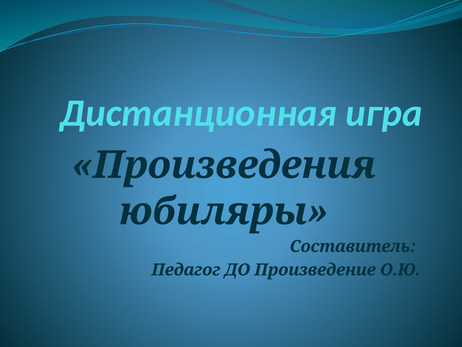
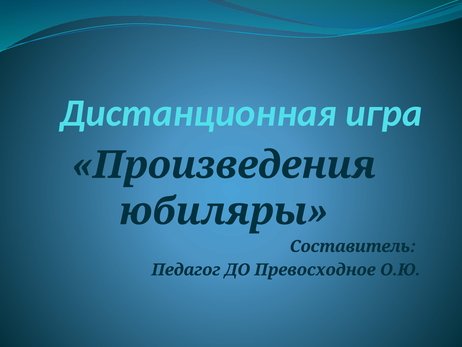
Произведение: Произведение -> Превосходное (315, 269)
